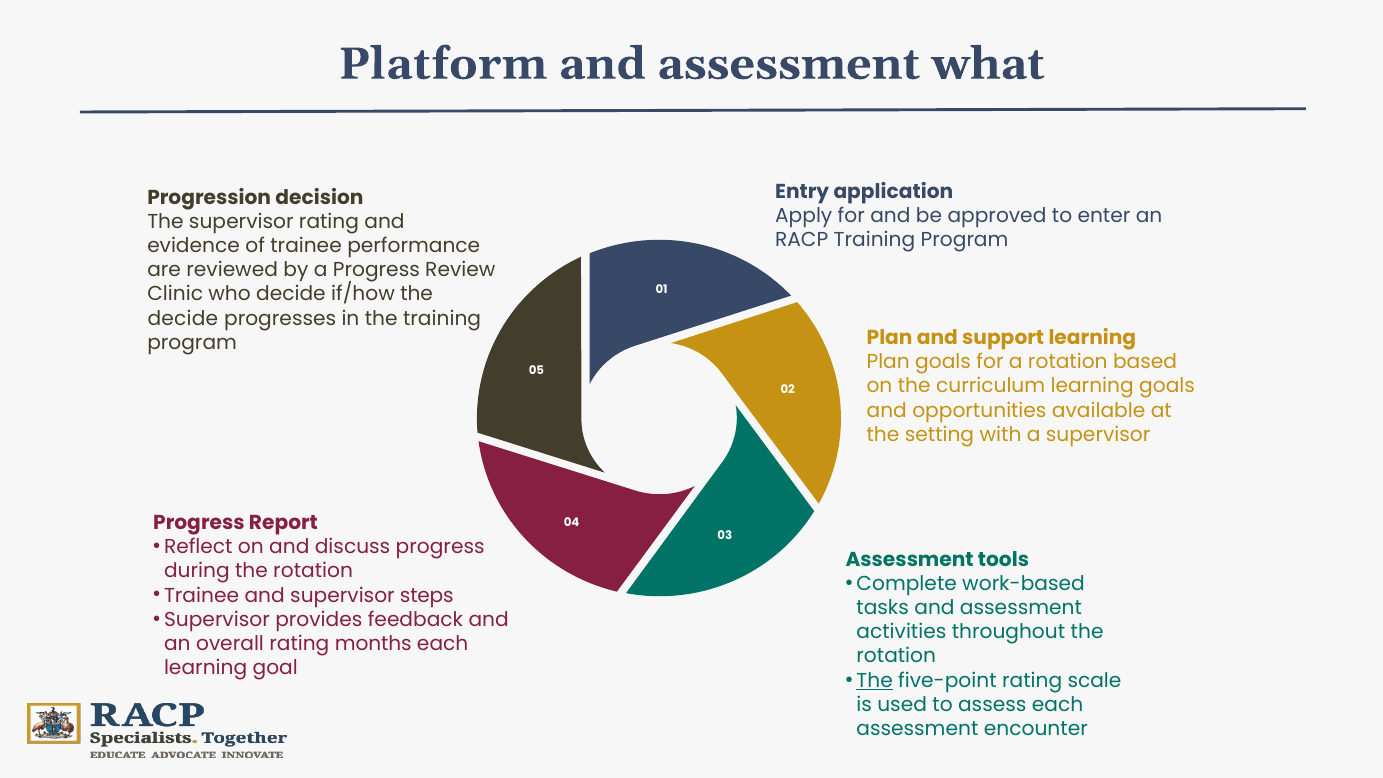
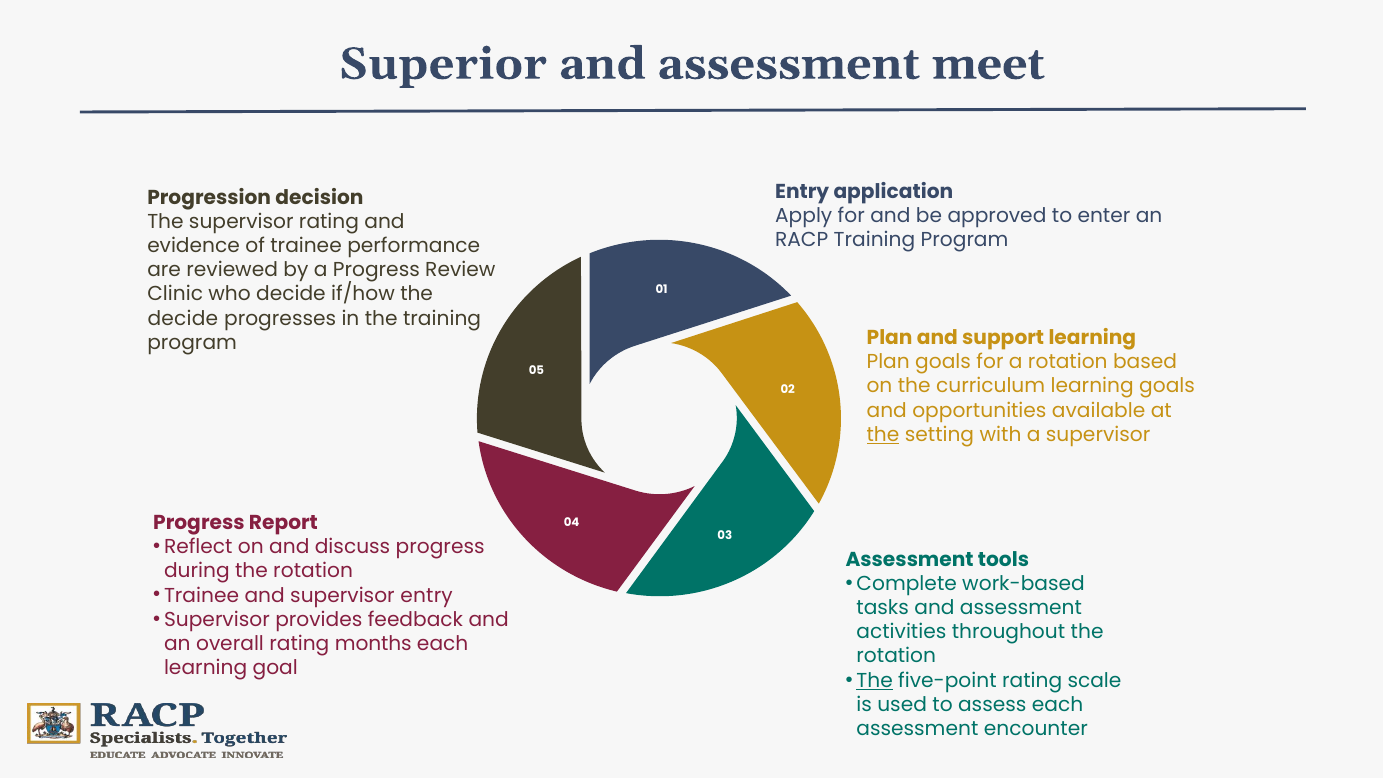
Platform: Platform -> Superior (443, 64)
what: what -> meet (988, 64)
the underline: none -> present (883, 435)
supervisor steps: steps -> entry (427, 595)
